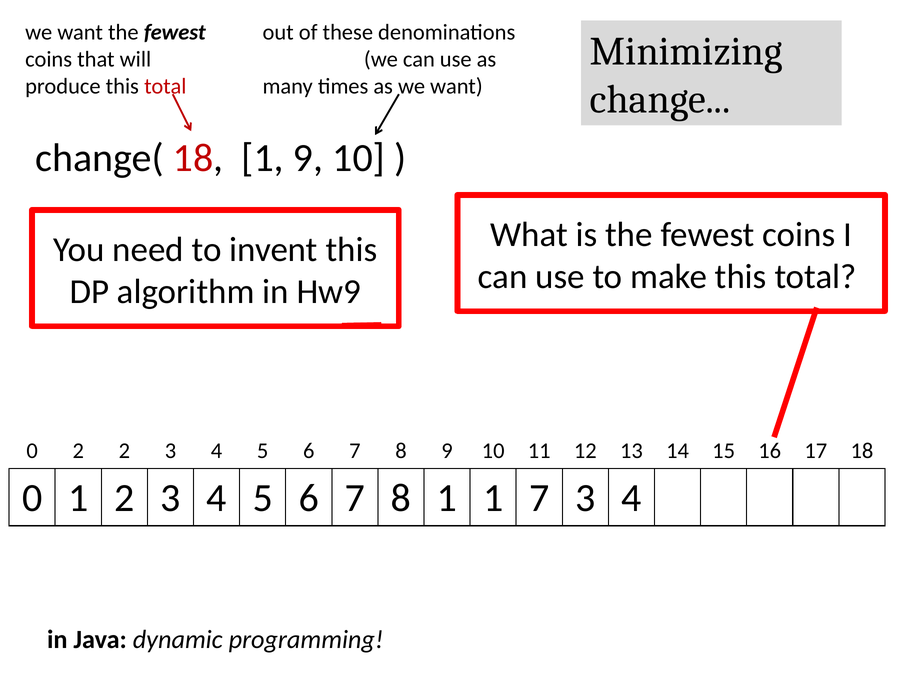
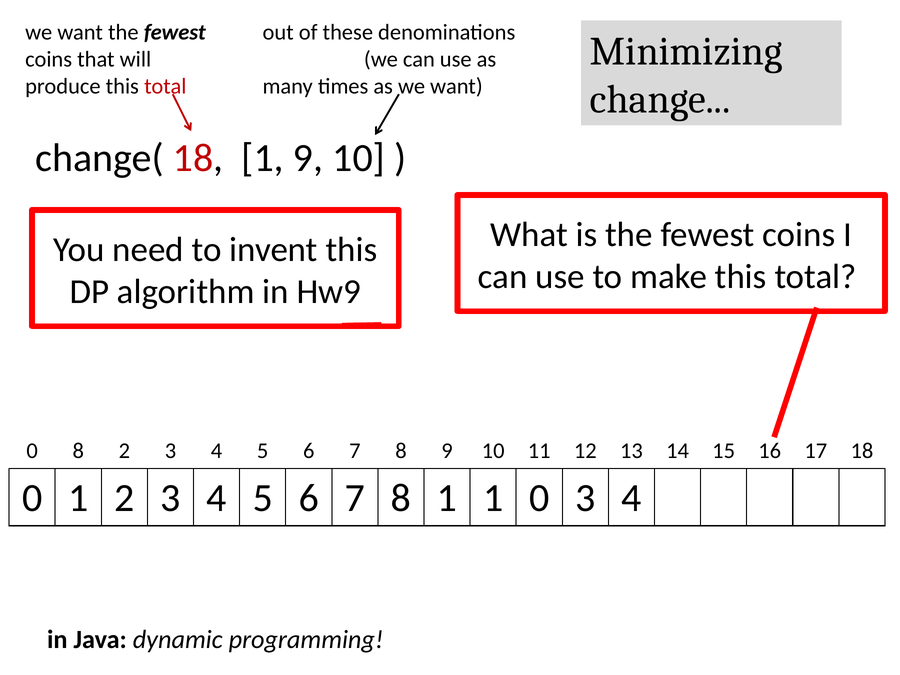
0 2: 2 -> 8 (78, 451)
1 7: 7 -> 0 (539, 498)
